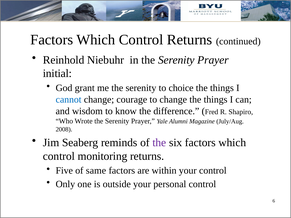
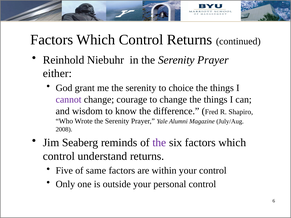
initial: initial -> either (57, 74)
cannot colour: blue -> purple (69, 100)
monitoring: monitoring -> understand (102, 156)
